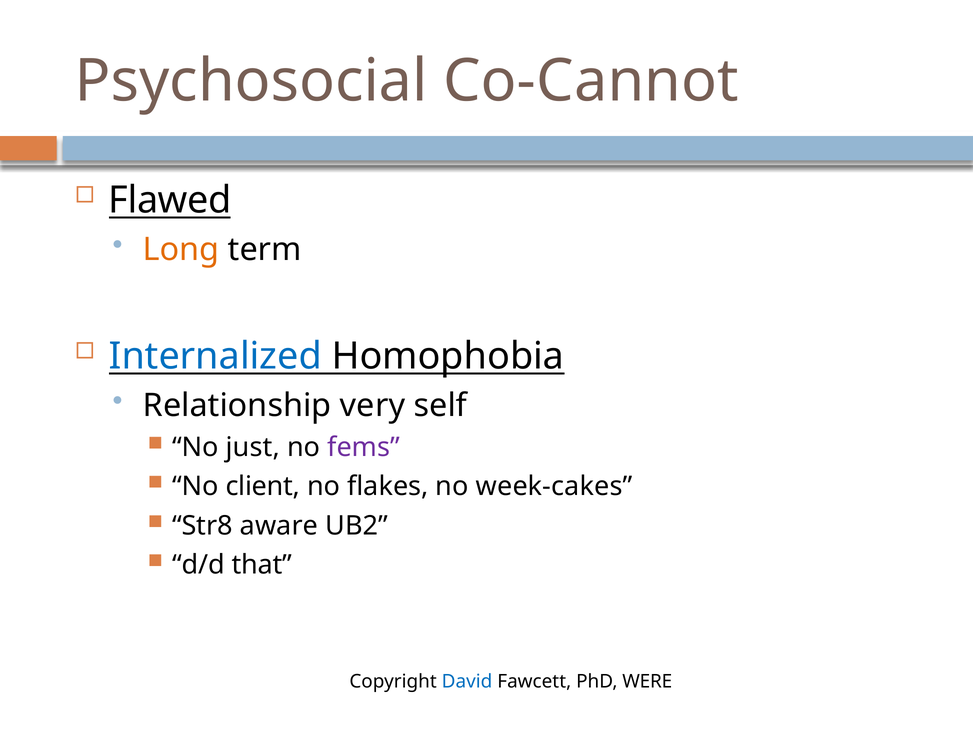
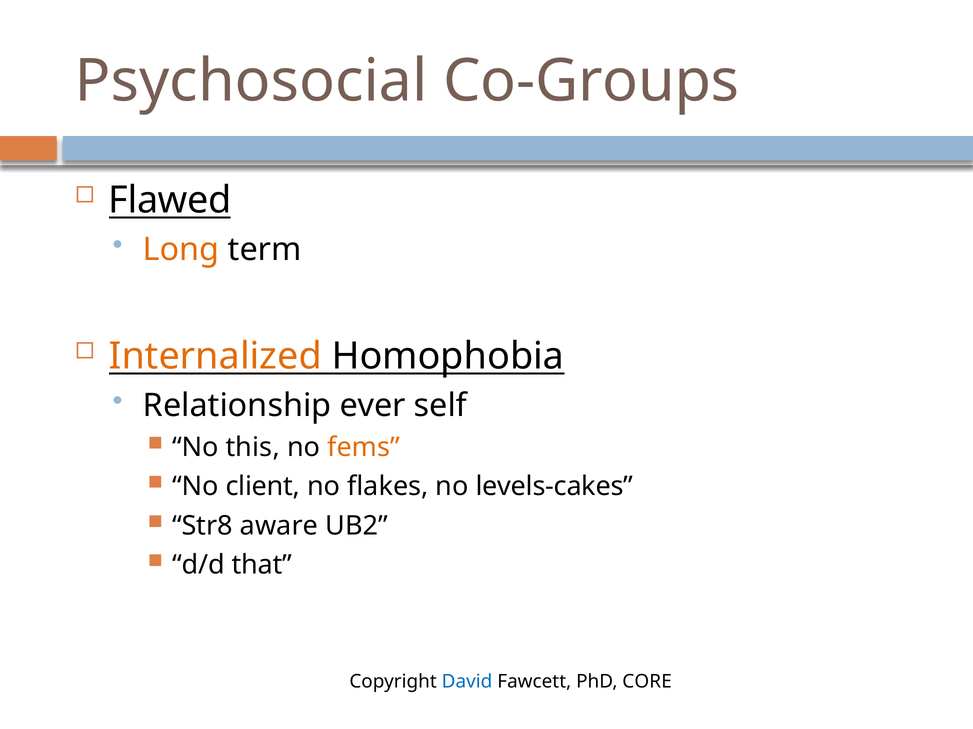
Co-Cannot: Co-Cannot -> Co-Groups (591, 81)
Internalized colour: blue -> orange (215, 357)
very: very -> ever (373, 406)
just: just -> this (253, 448)
fems colour: purple -> orange (364, 448)
week-cakes: week-cakes -> levels-cakes (554, 487)
WERE: WERE -> CORE (647, 682)
